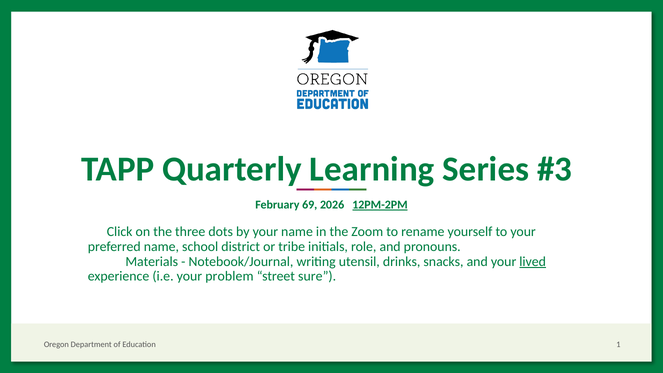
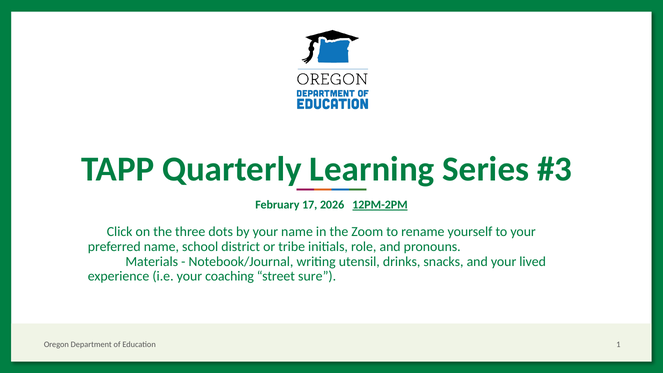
69: 69 -> 17 (310, 205)
lived underline: present -> none (533, 261)
problem: problem -> coaching (230, 276)
